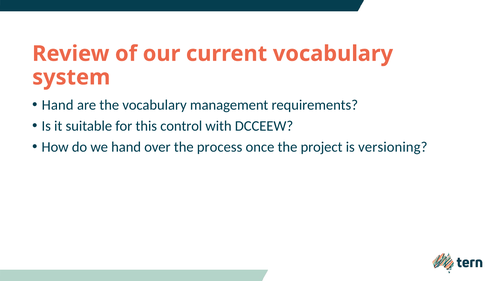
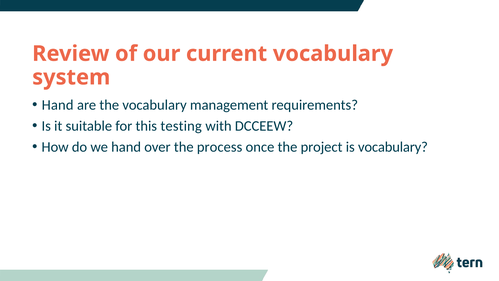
control: control -> testing (181, 126)
is versioning: versioning -> vocabulary (393, 147)
